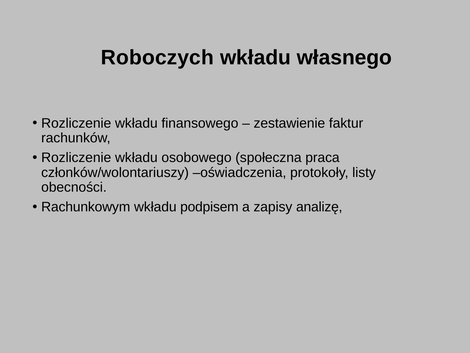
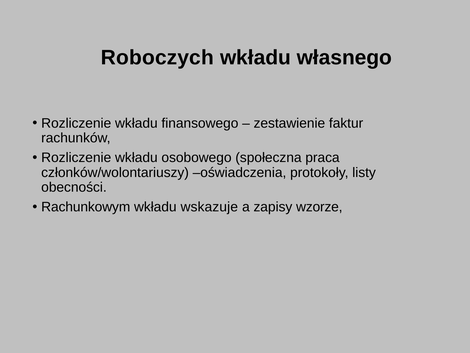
podpisem: podpisem -> wskazuje (209, 207)
analizę: analizę -> wzorze (319, 207)
